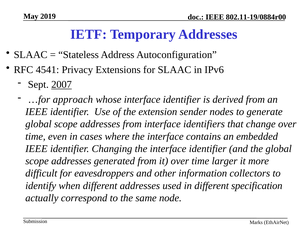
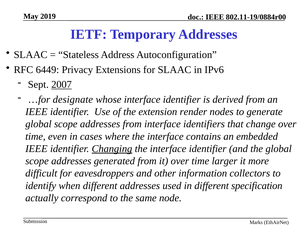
4541: 4541 -> 6449 (47, 70)
approach: approach -> designate (73, 99)
sender: sender -> render (193, 112)
Changing underline: none -> present (112, 149)
